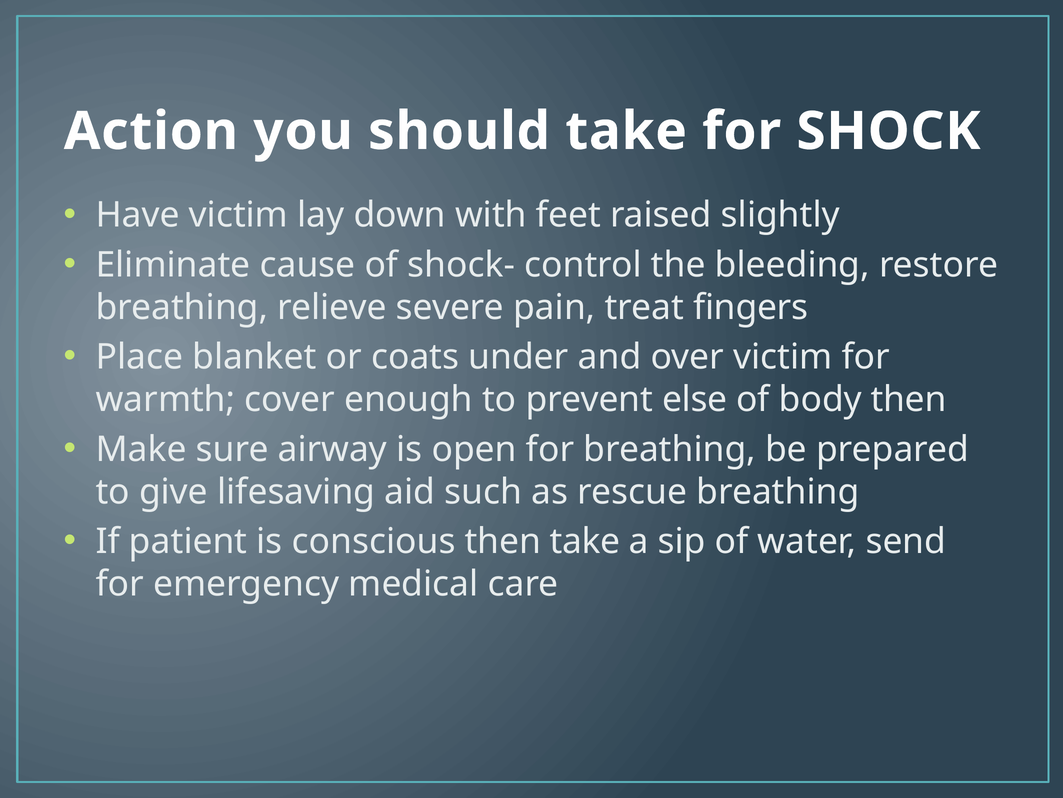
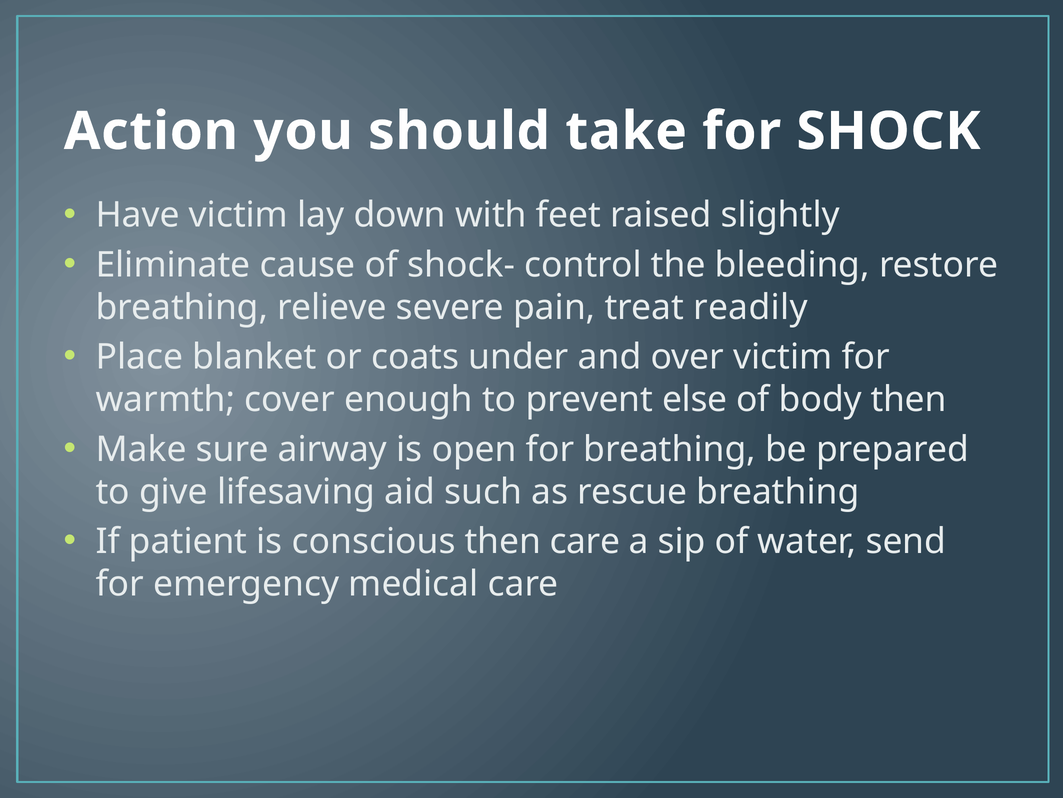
fingers: fingers -> readily (750, 307)
then take: take -> care (585, 541)
